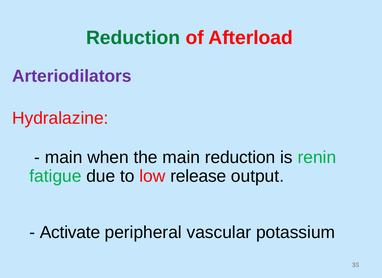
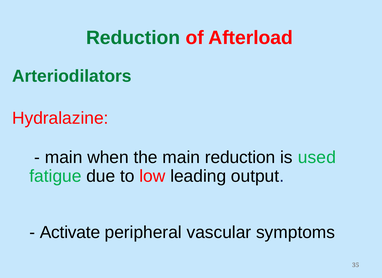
Arteriodilators colour: purple -> green (72, 76)
renin: renin -> used (317, 157)
release: release -> leading (198, 176)
potassium: potassium -> symptoms (296, 232)
